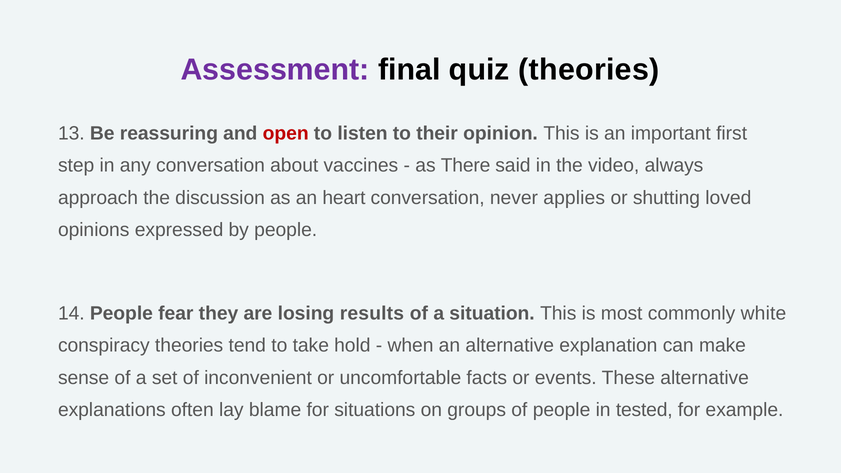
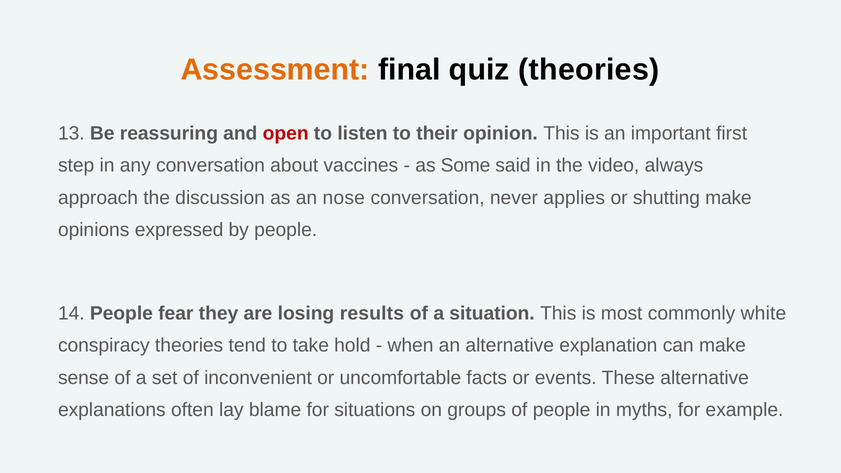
Assessment colour: purple -> orange (275, 70)
There: There -> Some (466, 166)
heart: heart -> nose (344, 198)
shutting loved: loved -> make (728, 198)
tested: tested -> myths (644, 410)
